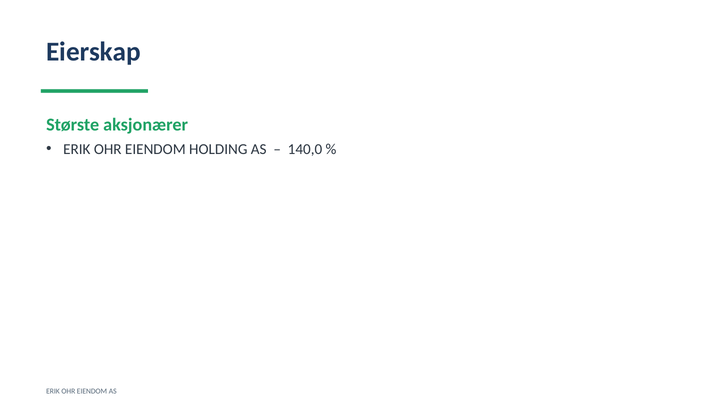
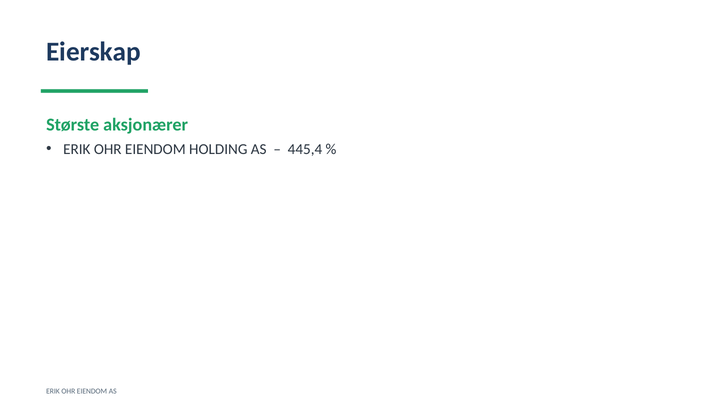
140,0: 140,0 -> 445,4 (305, 149)
